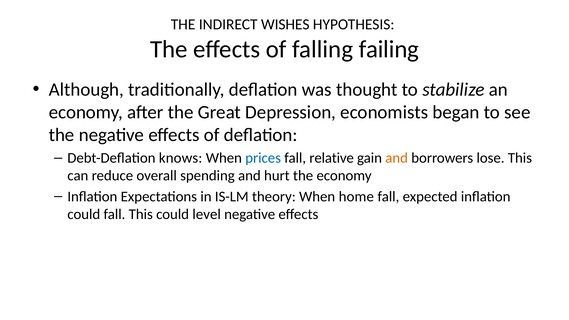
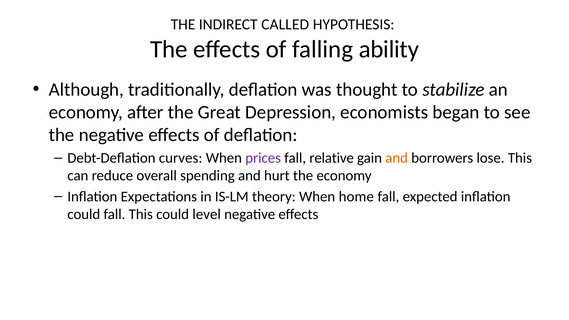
WISHES: WISHES -> CALLED (285, 25)
failing: failing -> ability (389, 49)
knows: knows -> curves (181, 158)
prices colour: blue -> purple (263, 158)
